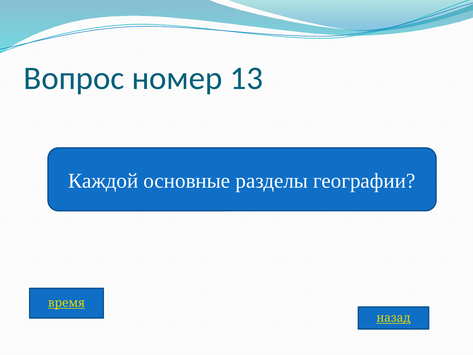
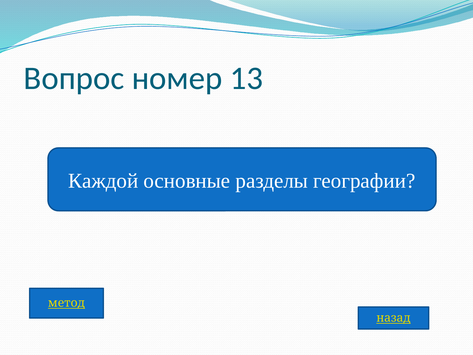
время: время -> метод (66, 303)
